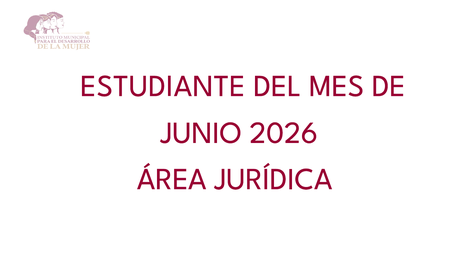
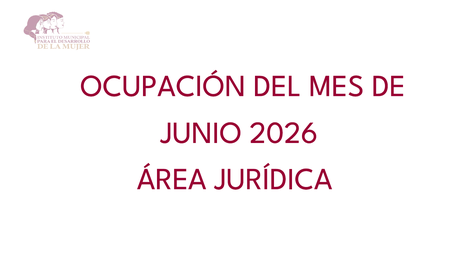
ESTUDIANTE: ESTUDIANTE -> OCUPACIÓN (163, 86)
